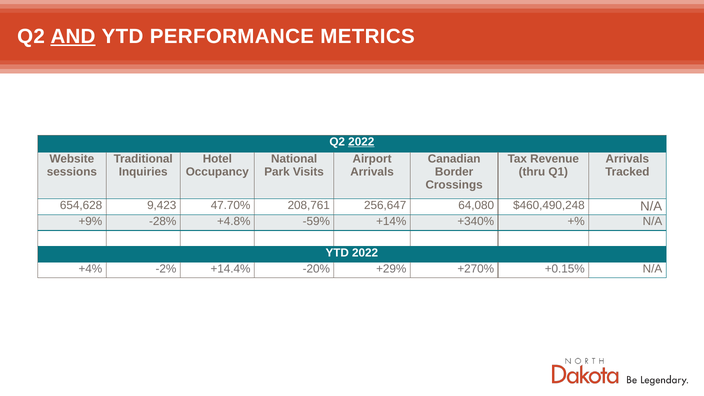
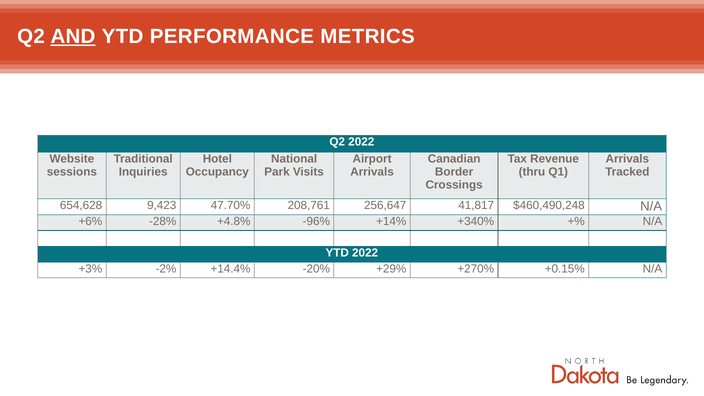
2022 underline: present -> none (361, 142)
64,080: 64,080 -> 41,817 (476, 206)
+9%: +9% -> +6% (90, 221)
-59%: -59% -> -96% (316, 221)
+4%: +4% -> +3% (90, 269)
